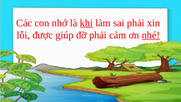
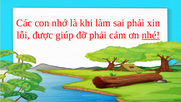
khi underline: present -> none (86, 23)
